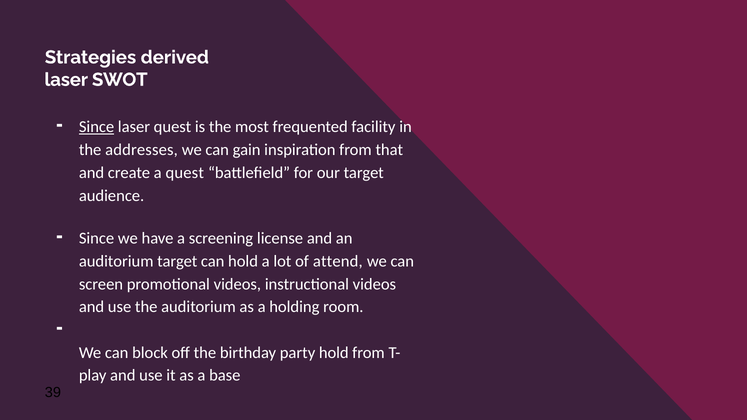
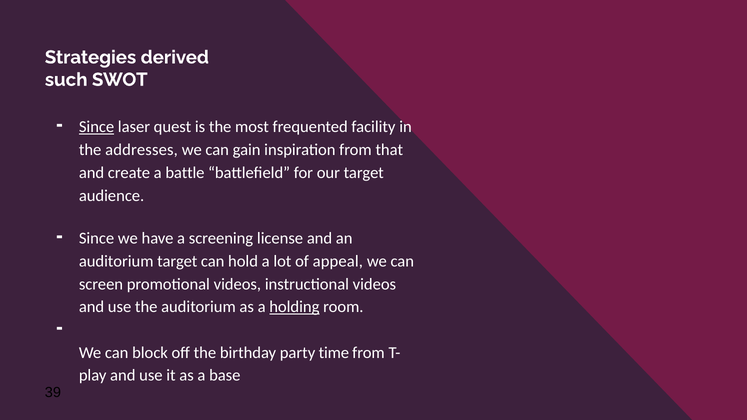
laser: laser -> such (66, 80)
a quest: quest -> battle (185, 173)
attend: attend -> appeal (338, 261)
holding underline: none -> present (294, 307)
party hold: hold -> time (334, 353)
